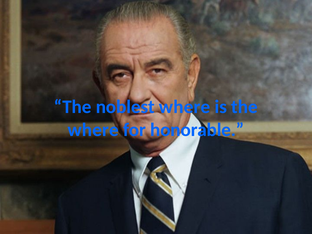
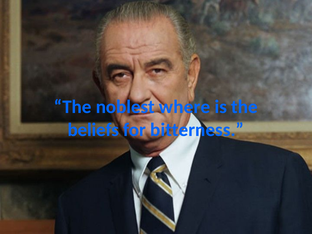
where: where -> beliefs (93, 130)
honorable: honorable -> bitterness (197, 130)
